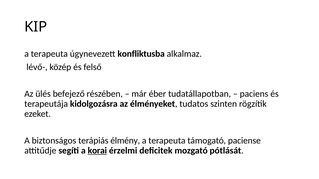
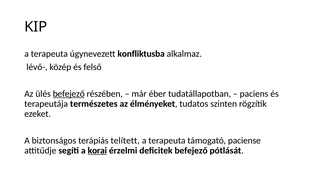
befejező underline: none -> present (69, 94)
kidolgozásra: kidolgozásra -> természetes (94, 104)
élmény: élmény -> telített (125, 141)
deficitek mozgató: mozgató -> befejező (191, 151)
